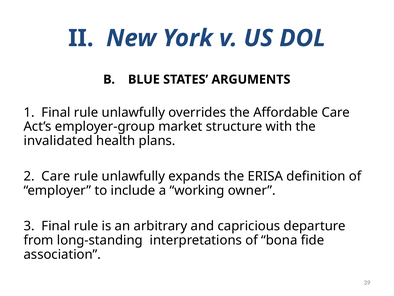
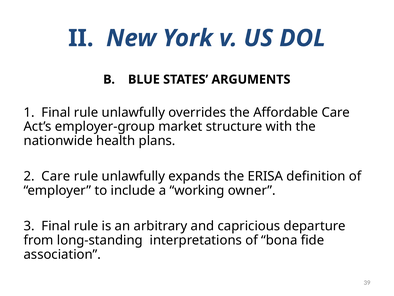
invalidated: invalidated -> nationwide (58, 141)
